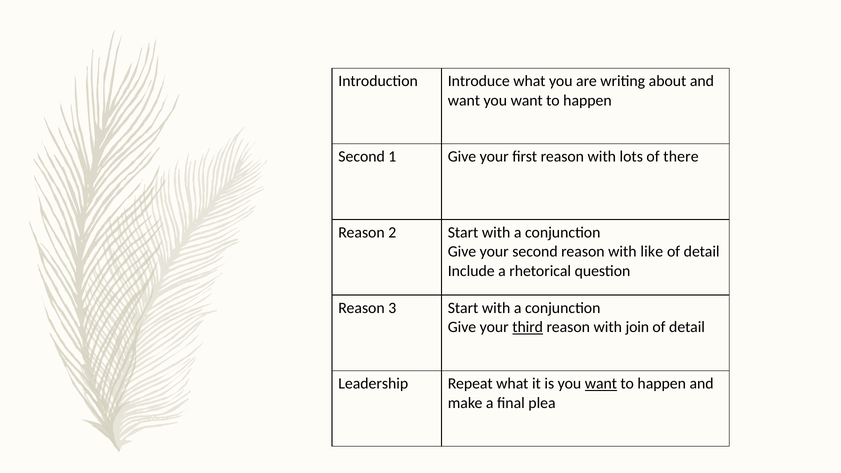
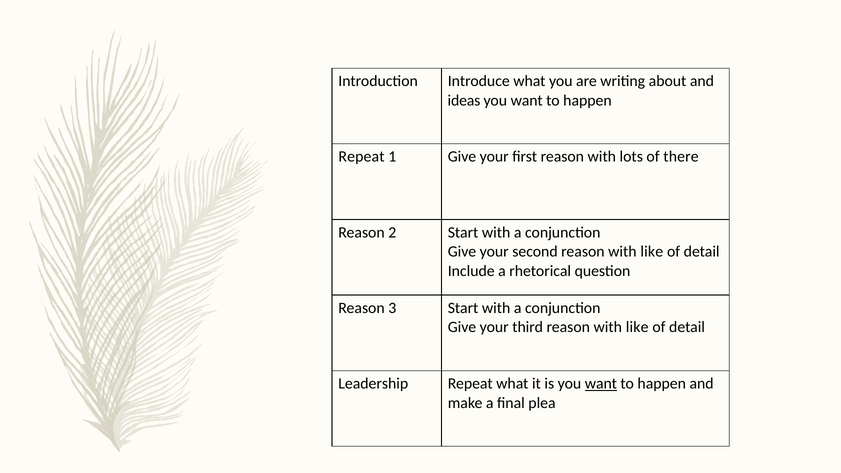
want: want -> ideas (464, 100)
Second: Second -> Repeat (361, 157)
third underline: present -> none (528, 327)
join: join -> like (637, 327)
